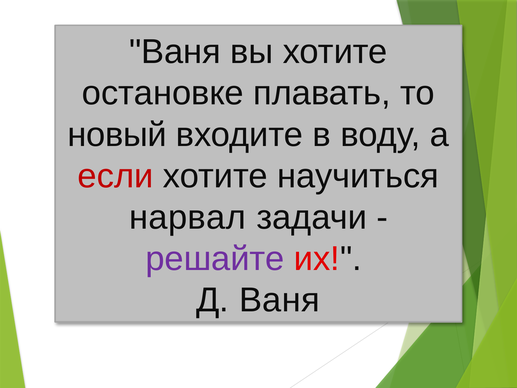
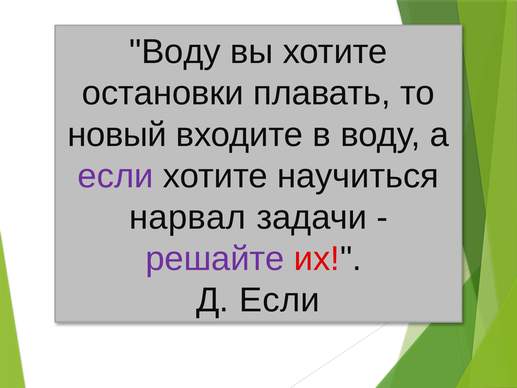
Ваня: Ваня -> Воду (175, 52)
остановке: остановке -> остановки (163, 93)
если colour: red -> purple (115, 176)
Д Ваня: Ваня -> Если (279, 300)
